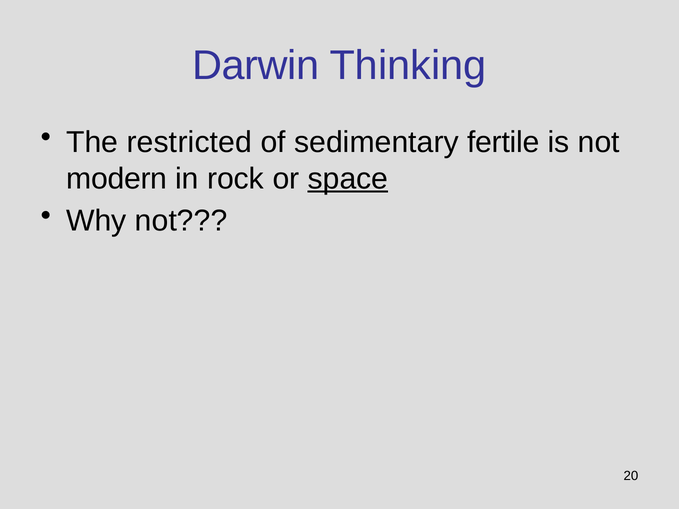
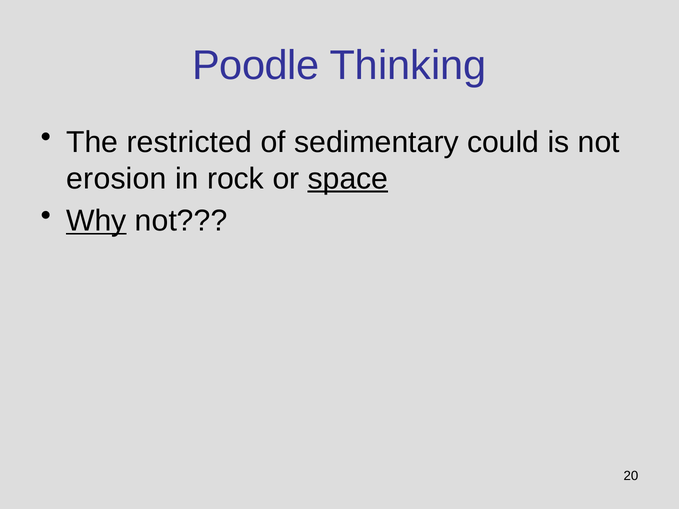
Darwin: Darwin -> Poodle (256, 66)
fertile: fertile -> could (503, 142)
modern: modern -> erosion (116, 179)
Why underline: none -> present (96, 221)
